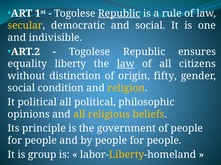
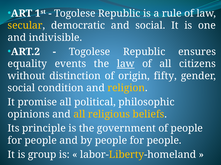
Republic underline: present -> none (119, 13)
liberty: liberty -> events (70, 64)
It political: political -> promise (37, 103)
